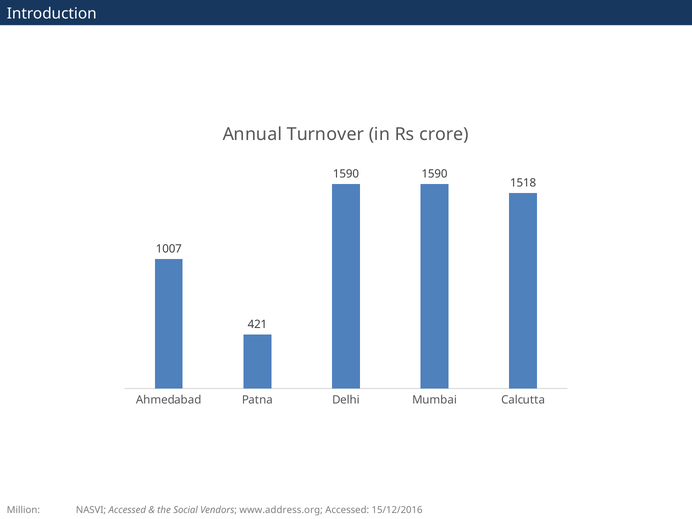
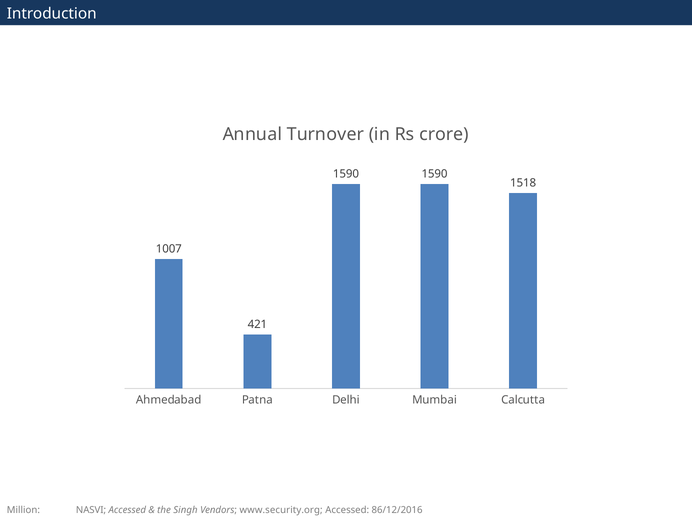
Social: Social -> Singh (185, 510)
www.address.org: www.address.org -> www.security.org (281, 510)
15/12/2016: 15/12/2016 -> 86/12/2016 (397, 510)
